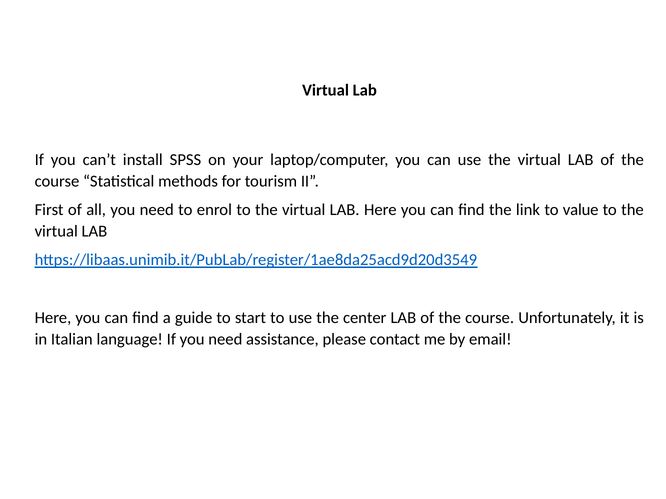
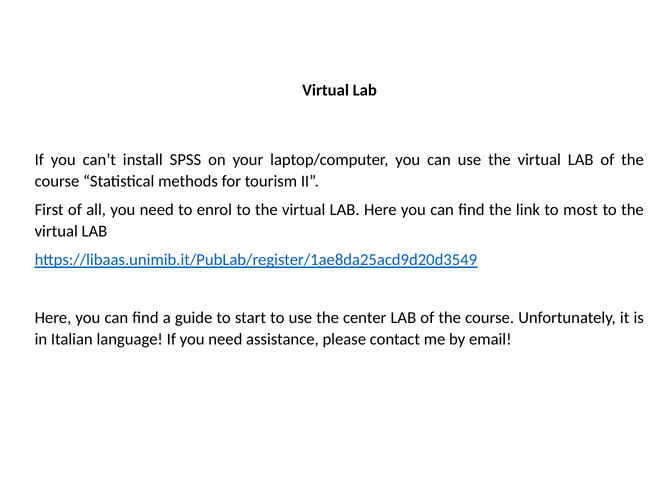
value: value -> most (581, 210)
